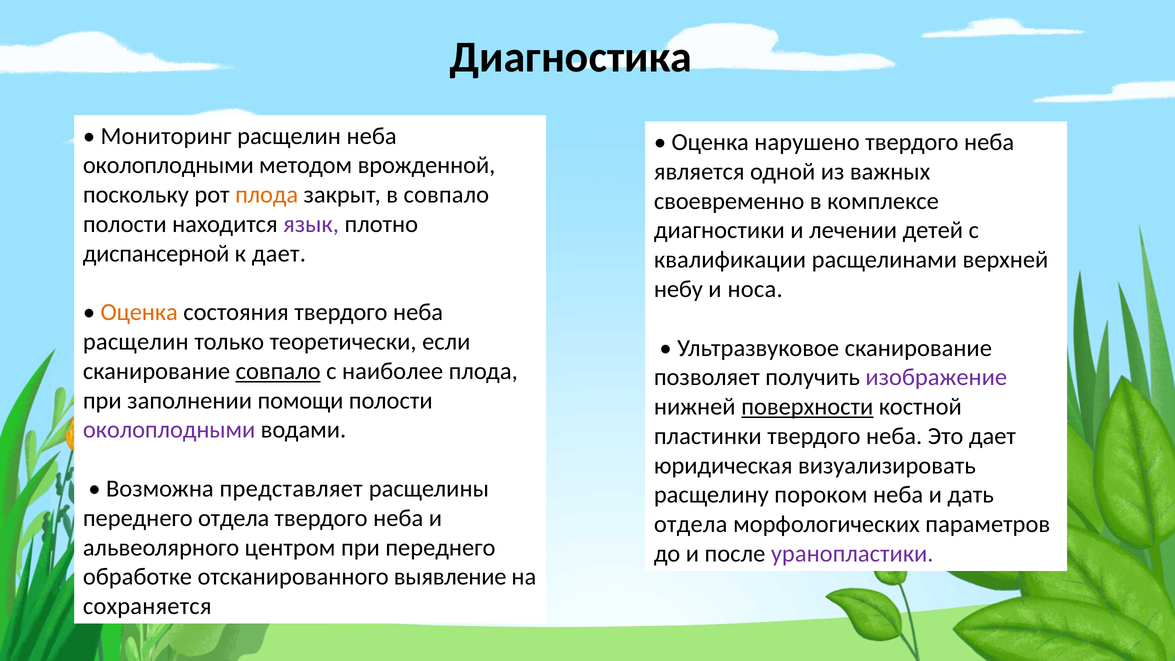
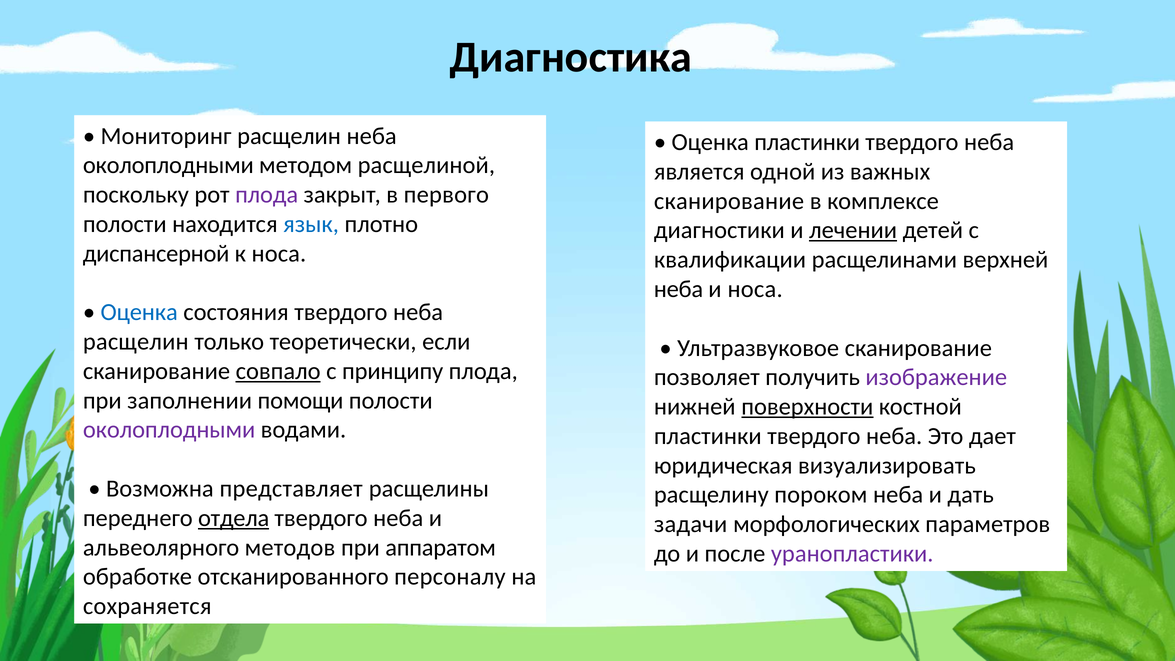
Оценка нарушено: нарушено -> пластинки (807, 142)
врожденной: врожденной -> расщелиной (426, 165)
плода colour: orange -> purple (267, 195)
в совпало: совпало -> первого (446, 195)
своевременно: своевременно -> сканирование (729, 201)
язык colour: purple -> blue (311, 224)
лечении underline: none -> present (853, 230)
к дает: дает -> носа (279, 254)
небу: небу -> неба (678, 289)
Оценка colour: orange -> blue (139, 312)
наиболее: наиболее -> принципу (393, 371)
отдела underline: none -> present (234, 518)
отдела: отдела -> задачи (691, 524)
центром: центром -> методов (290, 547)
при переднего: переднего -> аппаратом (441, 547)
выявление: выявление -> персоналу (450, 577)
